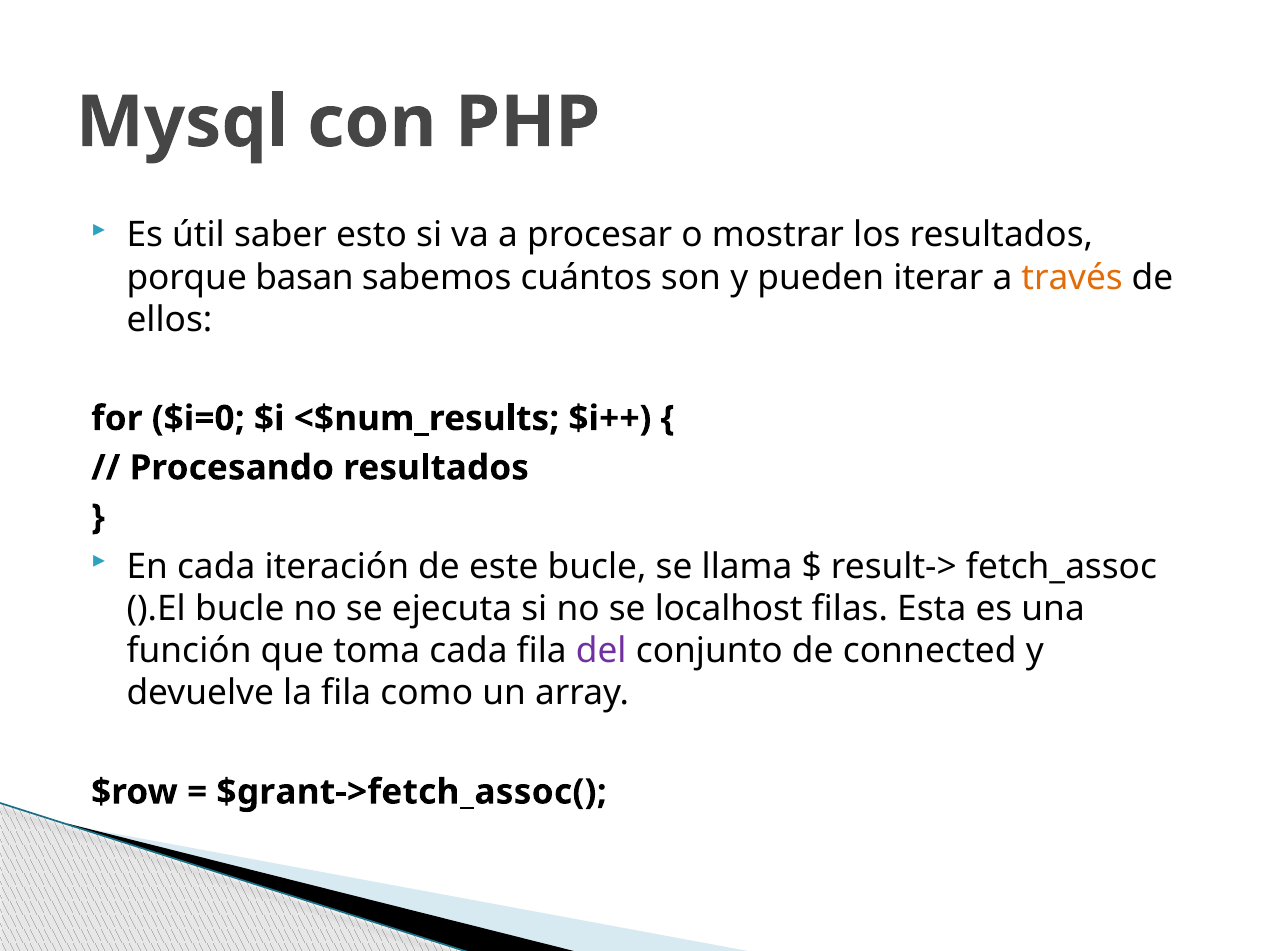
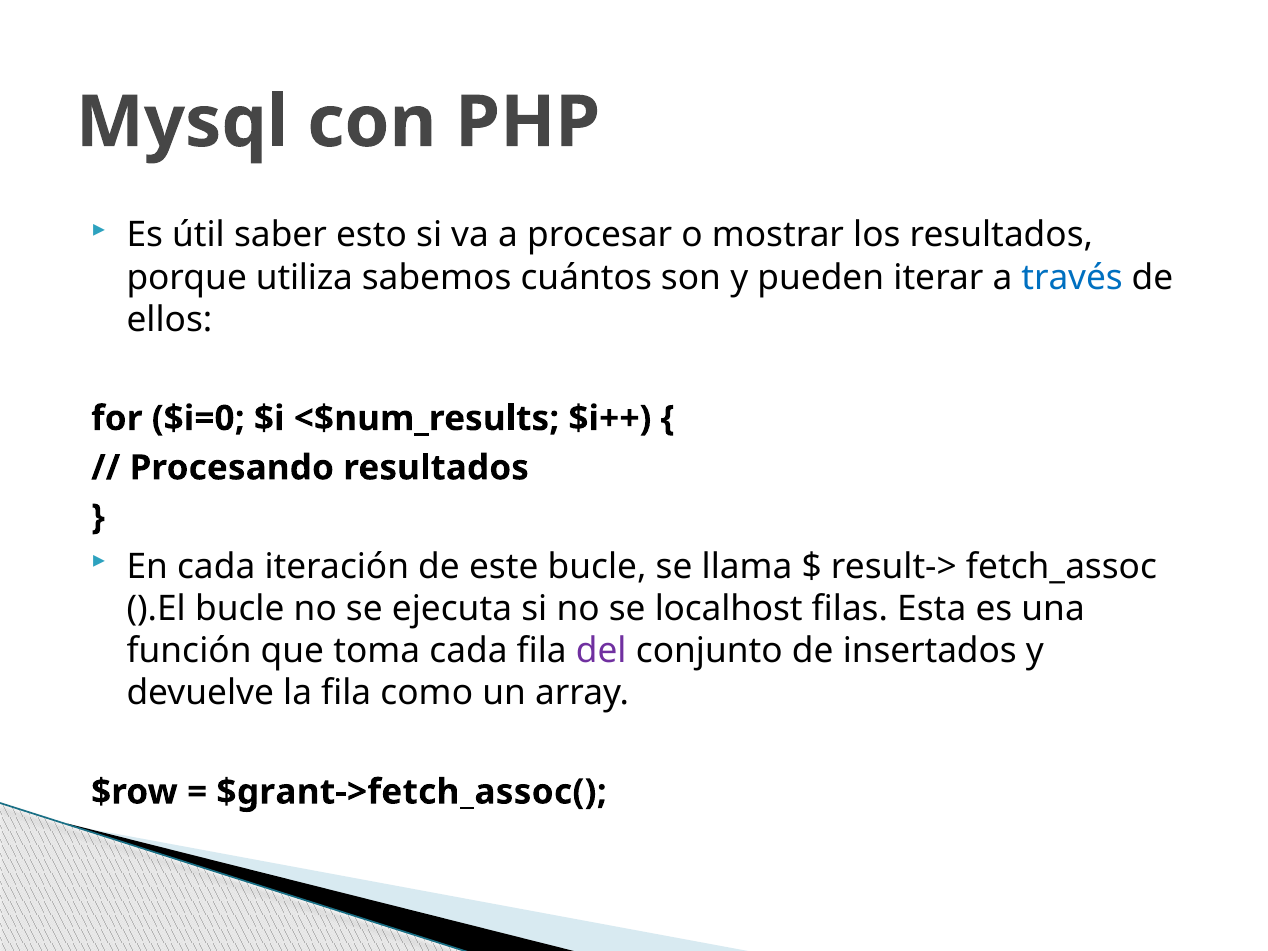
basan: basan -> utiliza (304, 278)
través colour: orange -> blue (1072, 278)
connected: connected -> insertados (930, 651)
